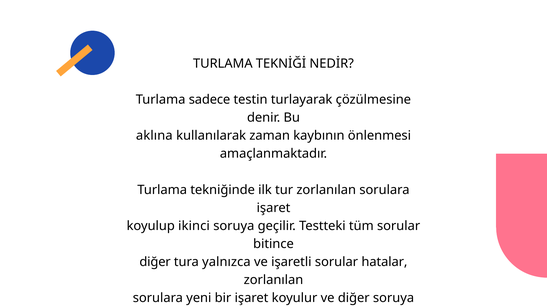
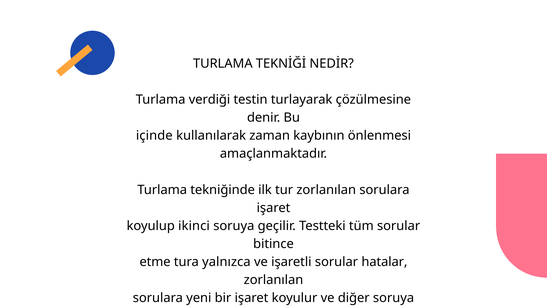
sadece: sadece -> verdiği (209, 100)
aklına: aklına -> içinde (154, 136)
diğer: diğer -> etme (155, 263)
